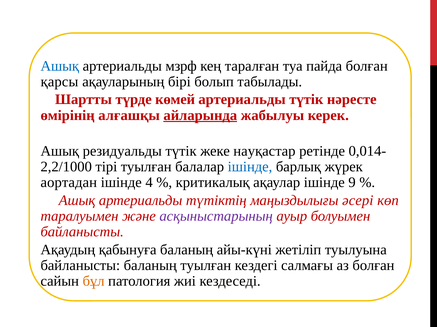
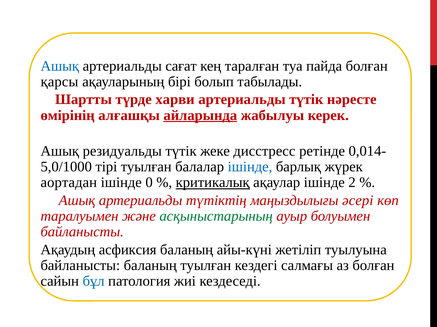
мзрф: мзрф -> сағат (181, 66)
көмей: көмей -> харви (175, 100)
науқастар: науқастар -> дисстресс (264, 151)
2,2/1000: 2,2/1000 -> 5,0/1000 (66, 167)
4: 4 -> 0 (149, 183)
критикалық underline: none -> present (213, 183)
9: 9 -> 2 (352, 183)
асқыныстарының colour: purple -> green (216, 217)
қабынуға: қабынуға -> асфиксия (128, 250)
бұл colour: orange -> blue (94, 282)
